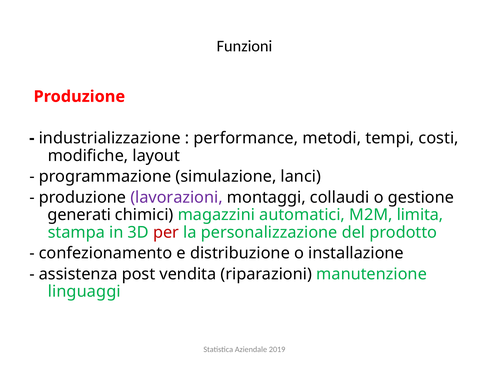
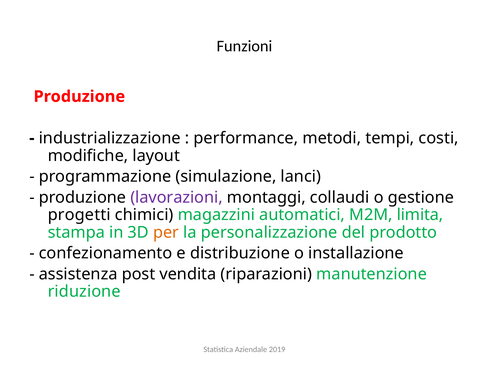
generati: generati -> progetti (79, 215)
per colour: red -> orange (166, 233)
linguaggi: linguaggi -> riduzione (84, 292)
